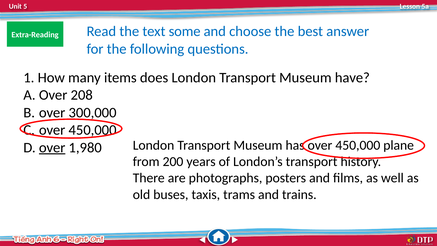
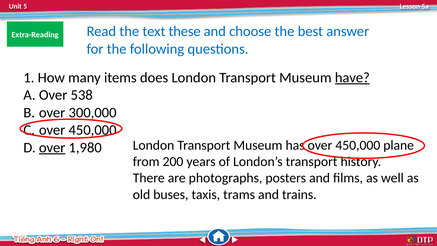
some: some -> these (185, 31)
have underline: none -> present (352, 78)
208: 208 -> 538 (82, 95)
